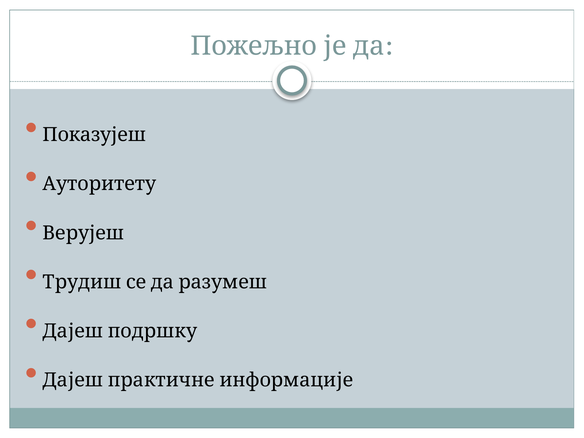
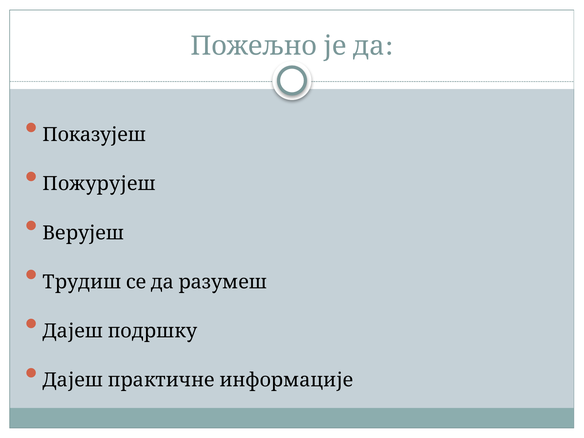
Ауторитету: Ауторитету -> Пожурујеш (99, 184)
